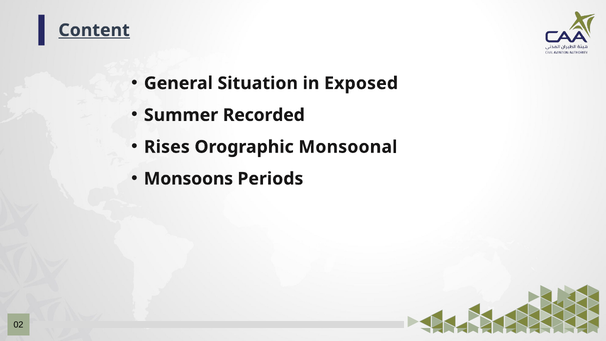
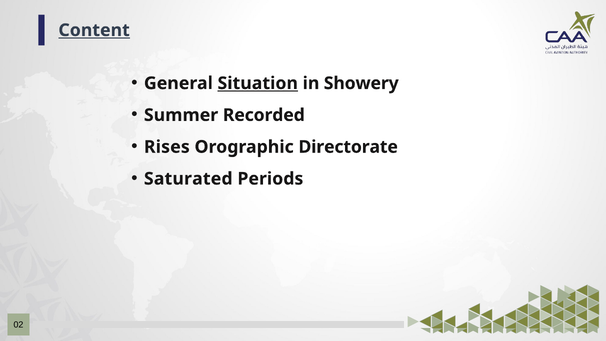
Situation underline: none -> present (258, 83)
Exposed: Exposed -> Showery (361, 83)
Monsoonal: Monsoonal -> Directorate (348, 147)
Monsoons: Monsoons -> Saturated (188, 179)
